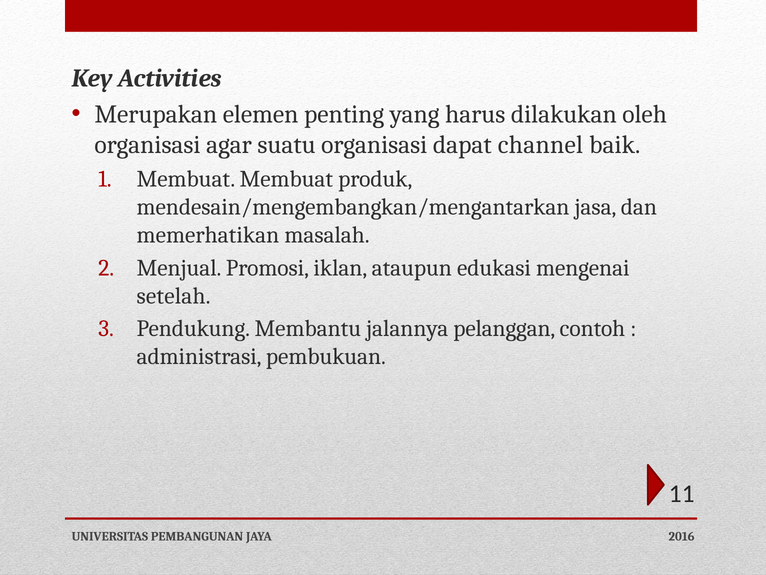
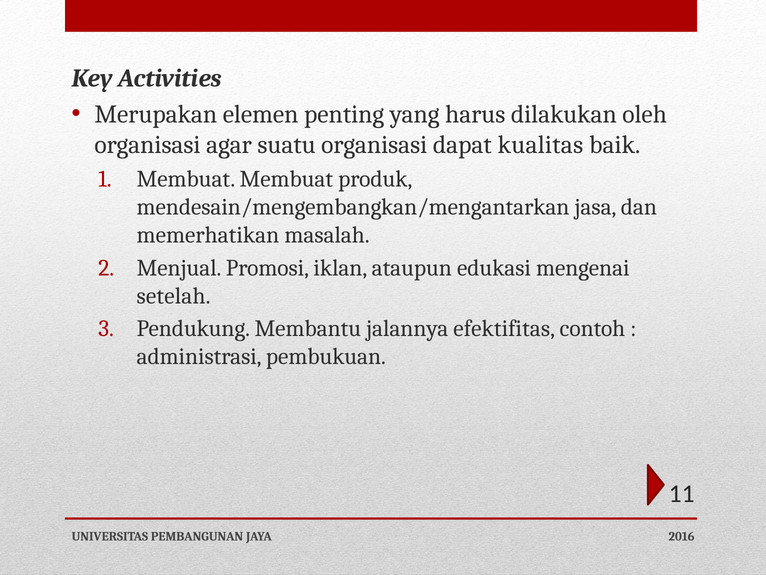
channel: channel -> kualitas (540, 145)
pelanggan: pelanggan -> efektifitas (504, 328)
